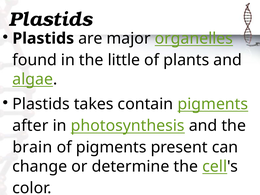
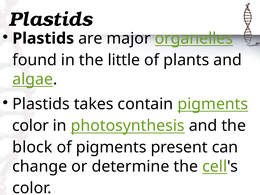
after: after -> color (31, 126)
brain: brain -> block (32, 147)
